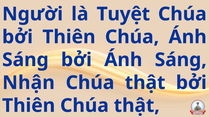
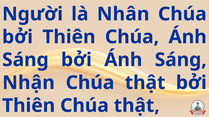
Tuyệt: Tuyệt -> Nhân (123, 14)
